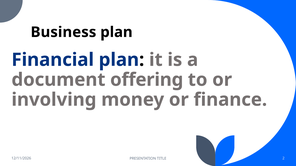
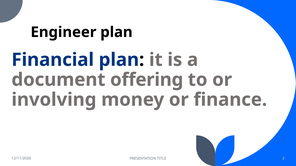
Business: Business -> Engineer (64, 32)
